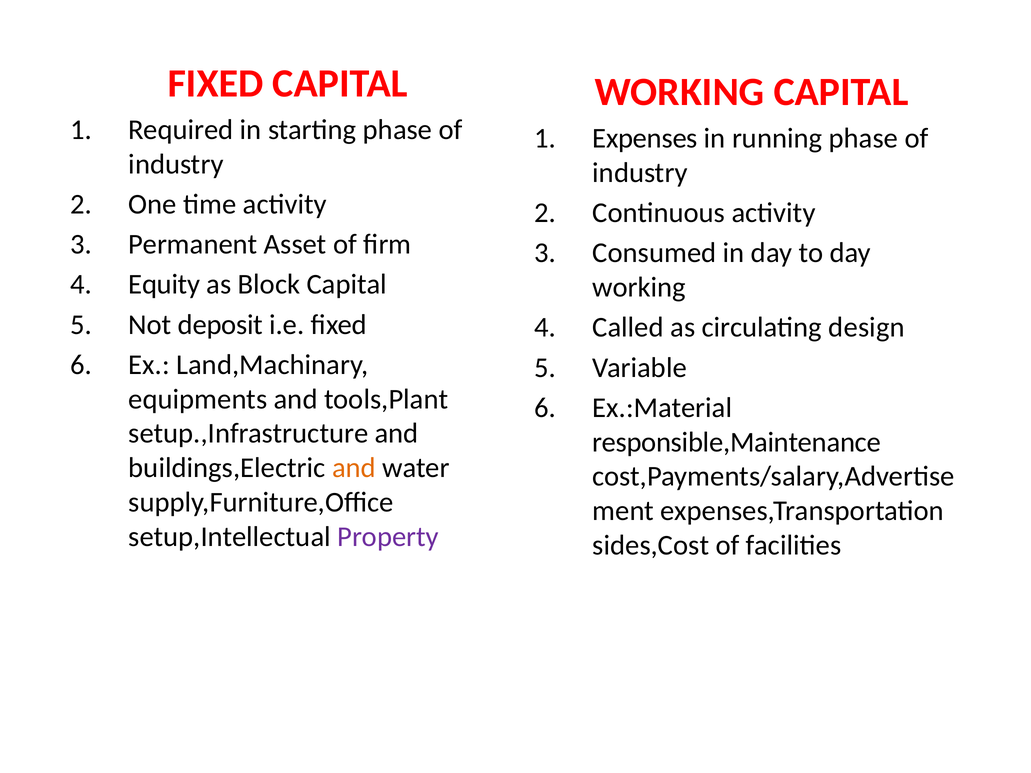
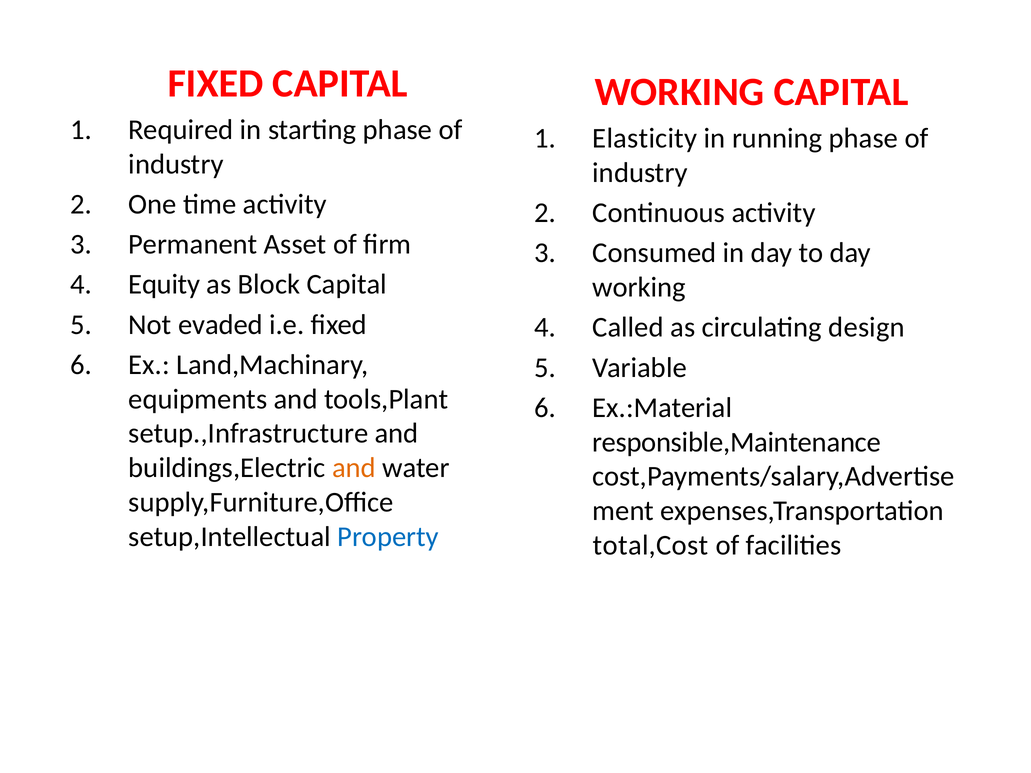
Expenses: Expenses -> Elasticity (645, 138)
deposit: deposit -> evaded (220, 325)
Property colour: purple -> blue (388, 537)
sides,Cost: sides,Cost -> total,Cost (651, 546)
